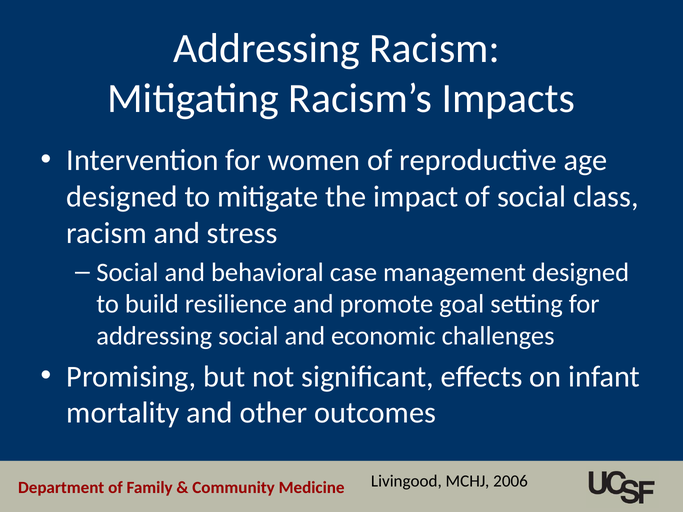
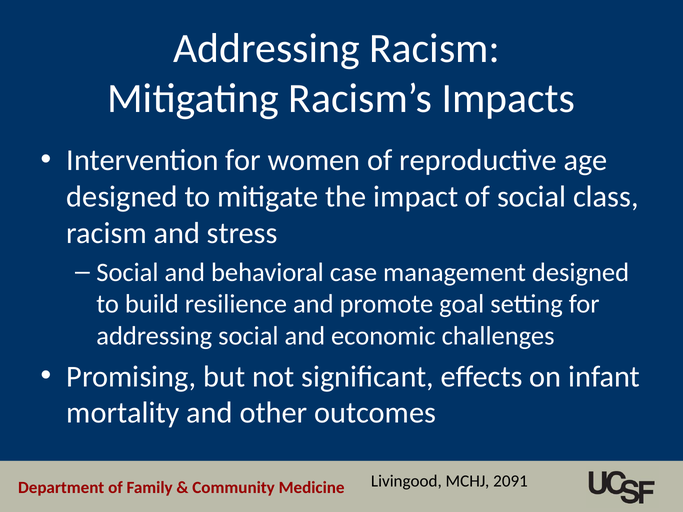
2006: 2006 -> 2091 (511, 481)
